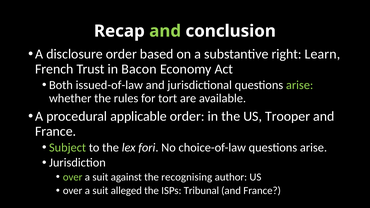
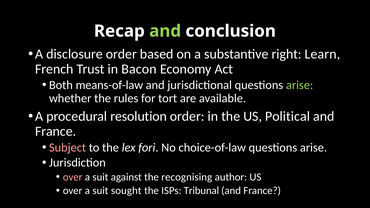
issued-of-law: issued-of-law -> means-of-law (109, 85)
applicable: applicable -> resolution (139, 116)
Trooper: Trooper -> Political (288, 116)
Subject colour: light green -> pink (68, 148)
over colour: light green -> pink (73, 177)
alleged: alleged -> sought (126, 191)
